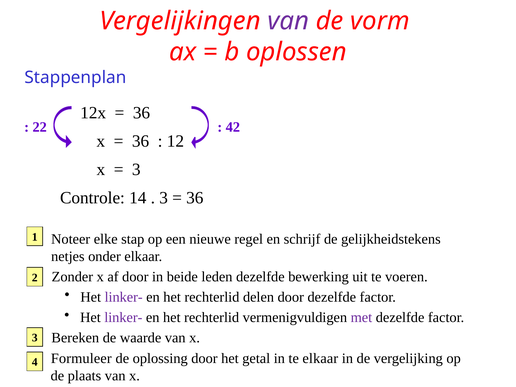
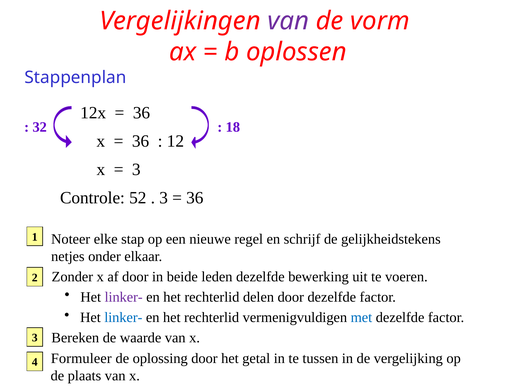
22: 22 -> 32 (40, 127)
42: 42 -> 18 (233, 127)
14: 14 -> 52 (138, 198)
linker- colour: purple -> blue (123, 317)
met colour: purple -> blue (361, 317)
te elkaar: elkaar -> tussen (320, 358)
